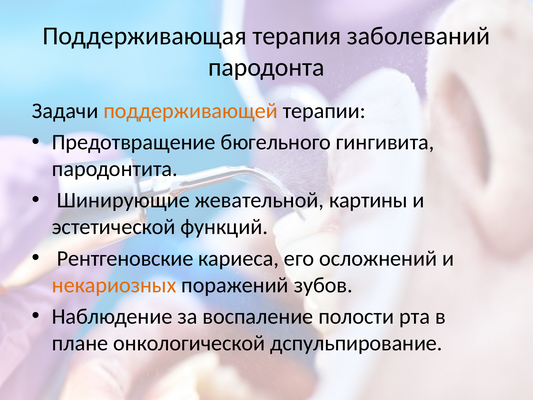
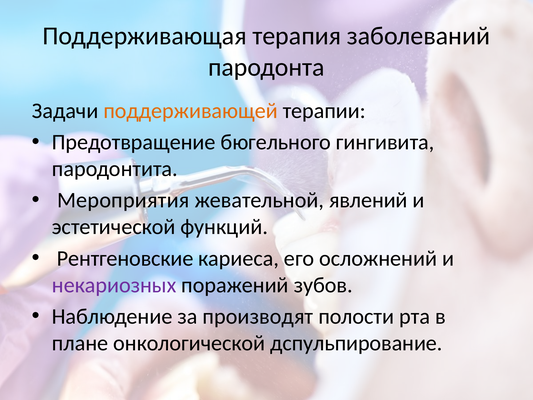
Шинирующие: Шинирующие -> Мероприятия (123, 200)
картины: картины -> явлений (368, 200)
некариозных colour: orange -> purple (114, 285)
воспаление: воспаление -> производят (258, 316)
